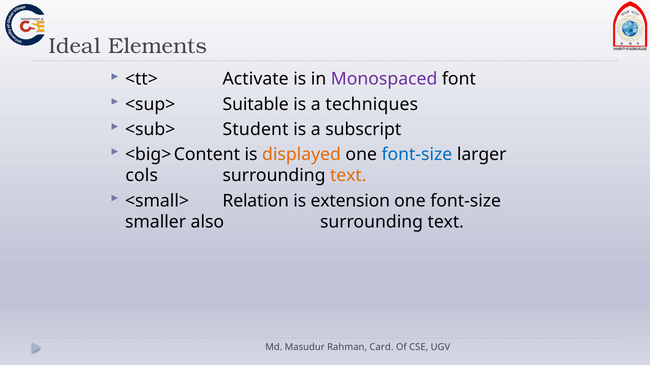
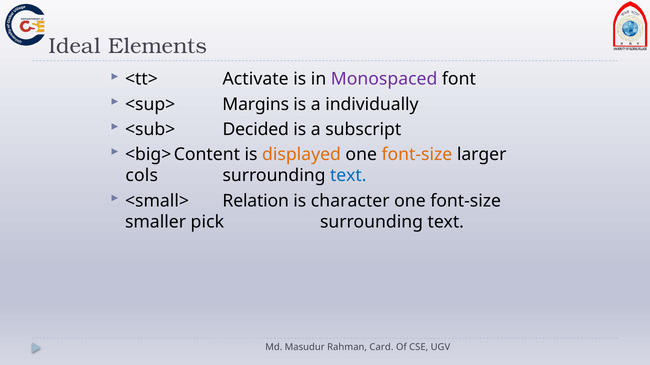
Suitable: Suitable -> Margins (256, 104)
techniques: techniques -> individually (372, 104)
Student: Student -> Decided (256, 130)
font-size colour: blue -> orange (417, 155)
text colour: orange -> blue (348, 176)
extension: extension -> character (350, 201)
also: also -> pick (207, 222)
